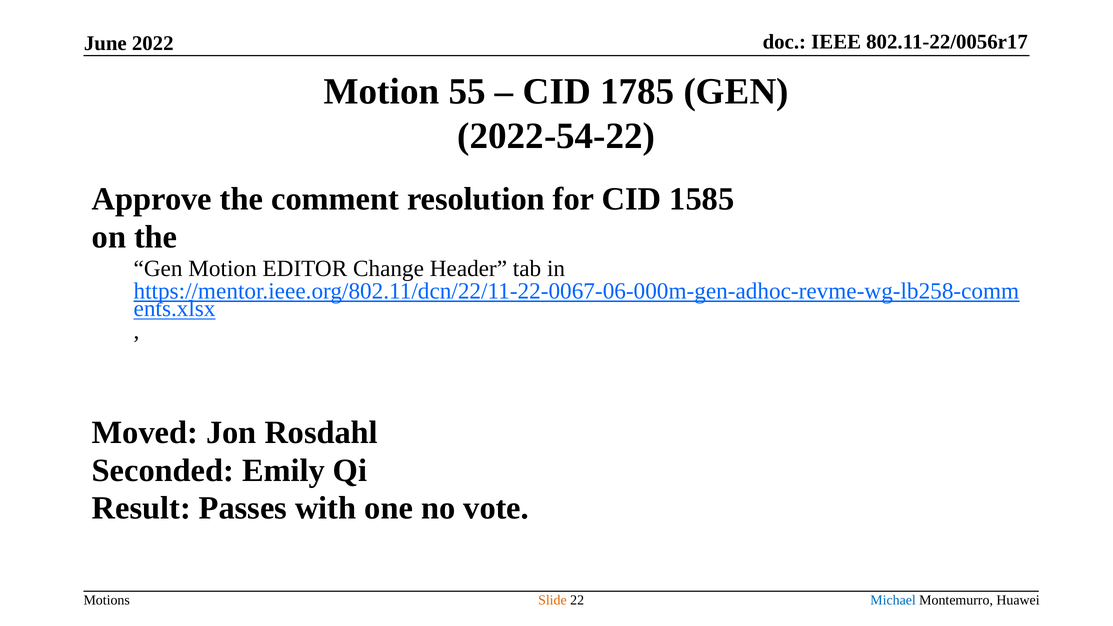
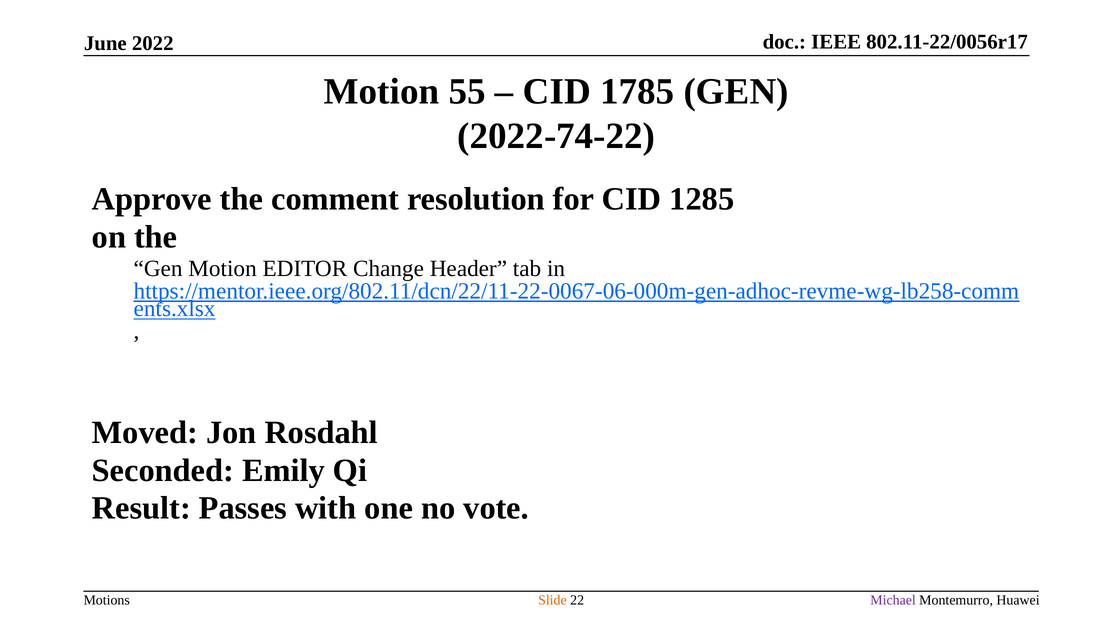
2022-54-22: 2022-54-22 -> 2022-74-22 (556, 136)
1585: 1585 -> 1285 (702, 199)
Michael colour: blue -> purple (893, 600)
